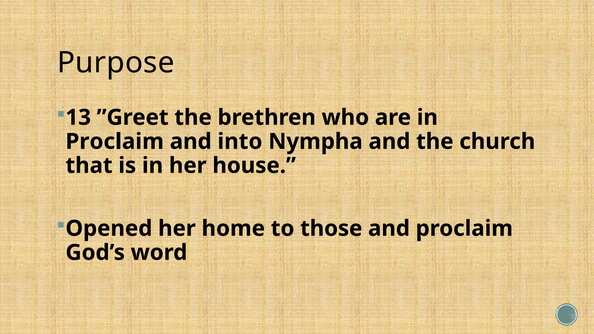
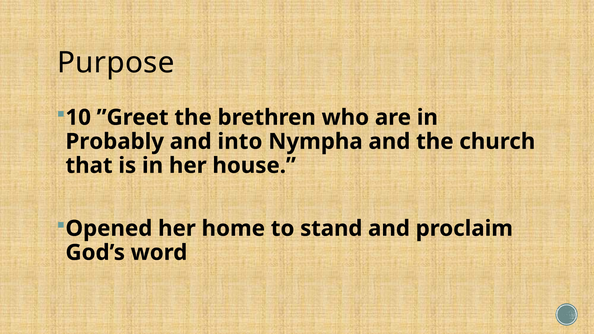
13: 13 -> 10 (78, 117)
Proclaim: Proclaim -> Probably (115, 142)
those: those -> stand (331, 229)
